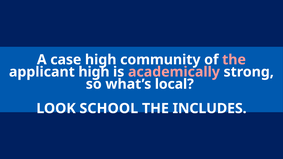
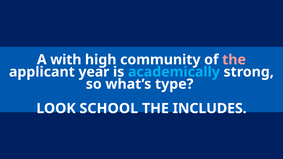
case: case -> with (66, 60)
applicant high: high -> year (94, 72)
academically colour: pink -> light blue (174, 72)
local: local -> type (174, 84)
